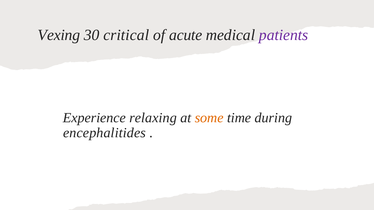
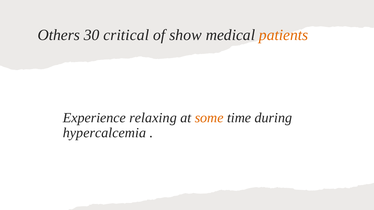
Vexing: Vexing -> Others (59, 35)
acute: acute -> show (186, 35)
patients colour: purple -> orange (284, 35)
encephalitides: encephalitides -> hypercalcemia (104, 133)
